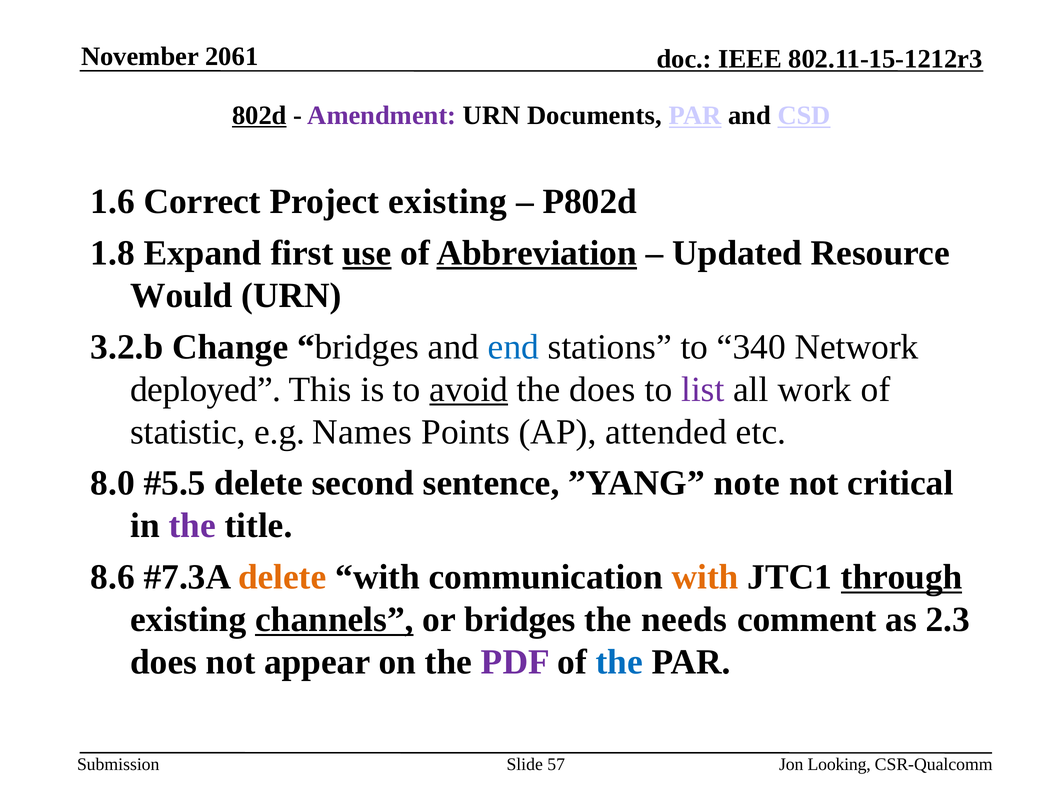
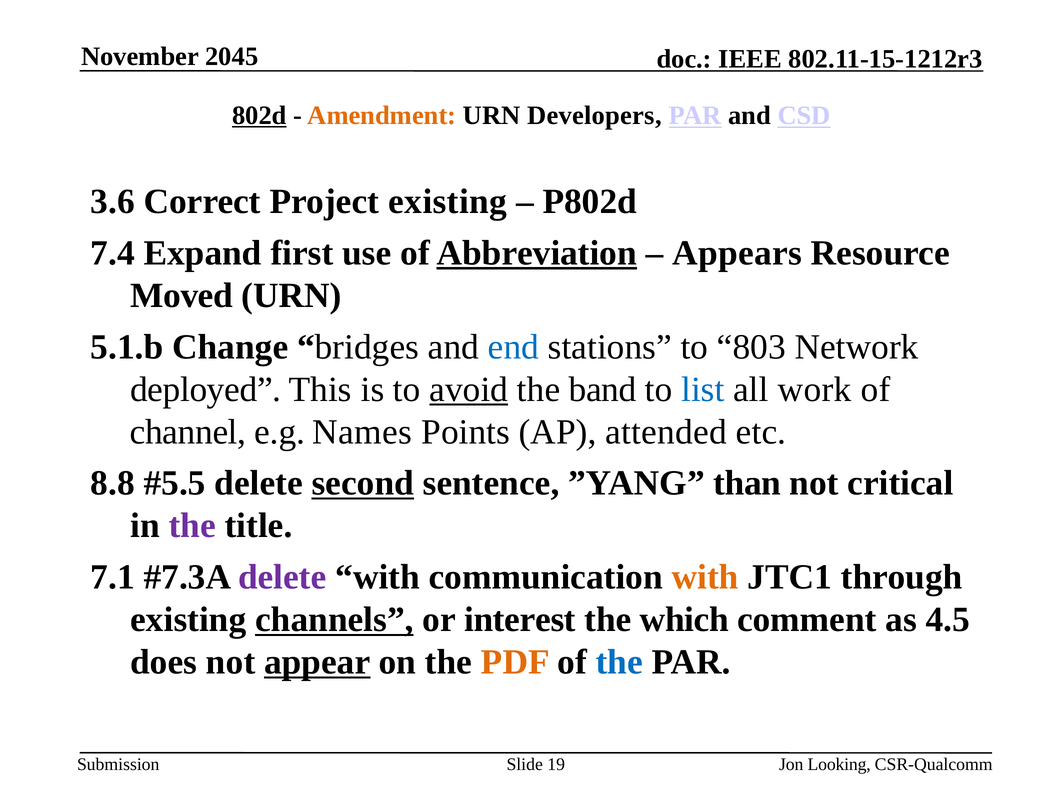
2061: 2061 -> 2045 (232, 56)
Amendment colour: purple -> orange (382, 115)
Documents: Documents -> Developers (594, 115)
1.6: 1.6 -> 3.6 (113, 202)
1.8: 1.8 -> 7.4 (113, 253)
use underline: present -> none (367, 253)
Updated: Updated -> Appears (737, 253)
Would: Would -> Moved (182, 296)
3.2.b: 3.2.b -> 5.1.b (127, 347)
340: 340 -> 803 (751, 347)
the does: does -> band (603, 390)
list colour: purple -> blue (703, 390)
statistic: statistic -> channel (188, 432)
8.0: 8.0 -> 8.8 (113, 483)
second underline: none -> present (363, 483)
note: note -> than (747, 483)
8.6: 8.6 -> 7.1 (113, 577)
delete colour: orange -> purple (282, 577)
through underline: present -> none (902, 577)
or bridges: bridges -> interest (520, 620)
needs: needs -> which (684, 620)
2.3: 2.3 -> 4.5 (948, 620)
appear underline: none -> present (317, 662)
PDF colour: purple -> orange (515, 662)
57: 57 -> 19 (556, 765)
